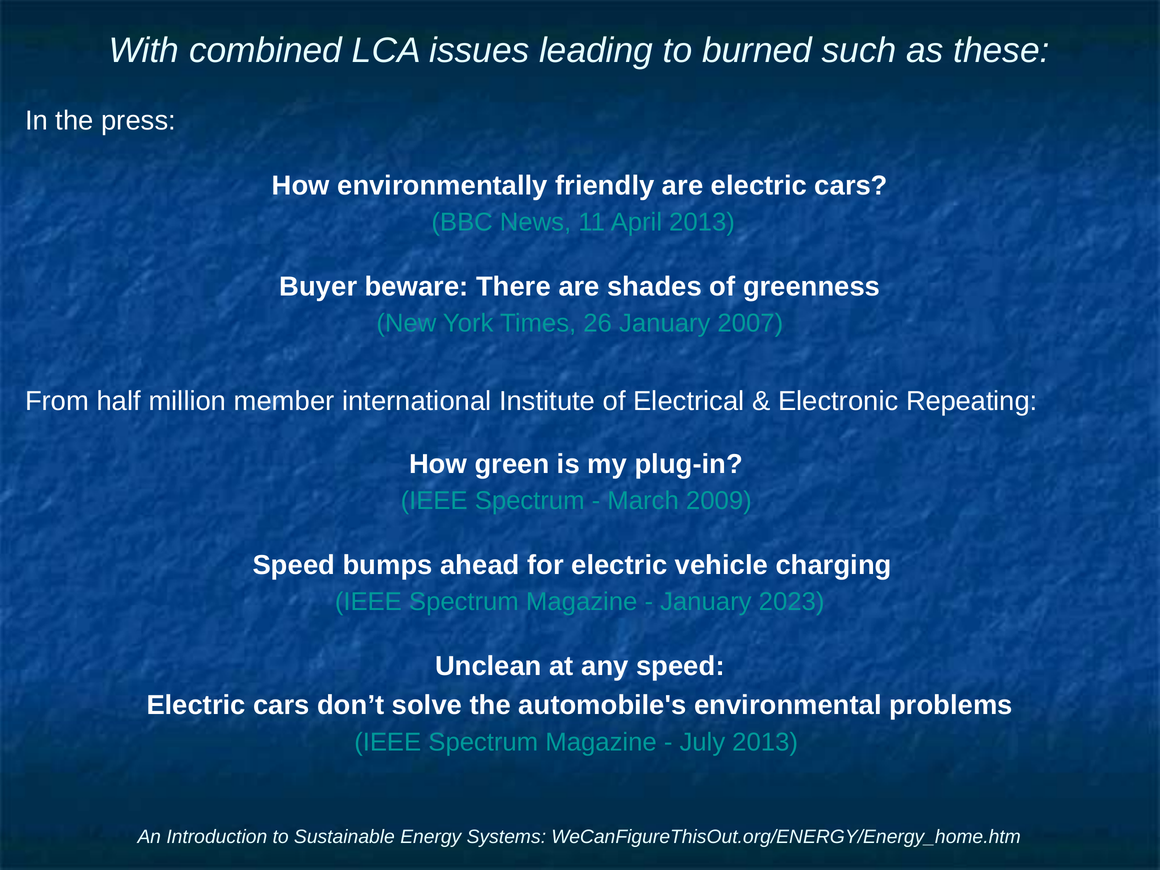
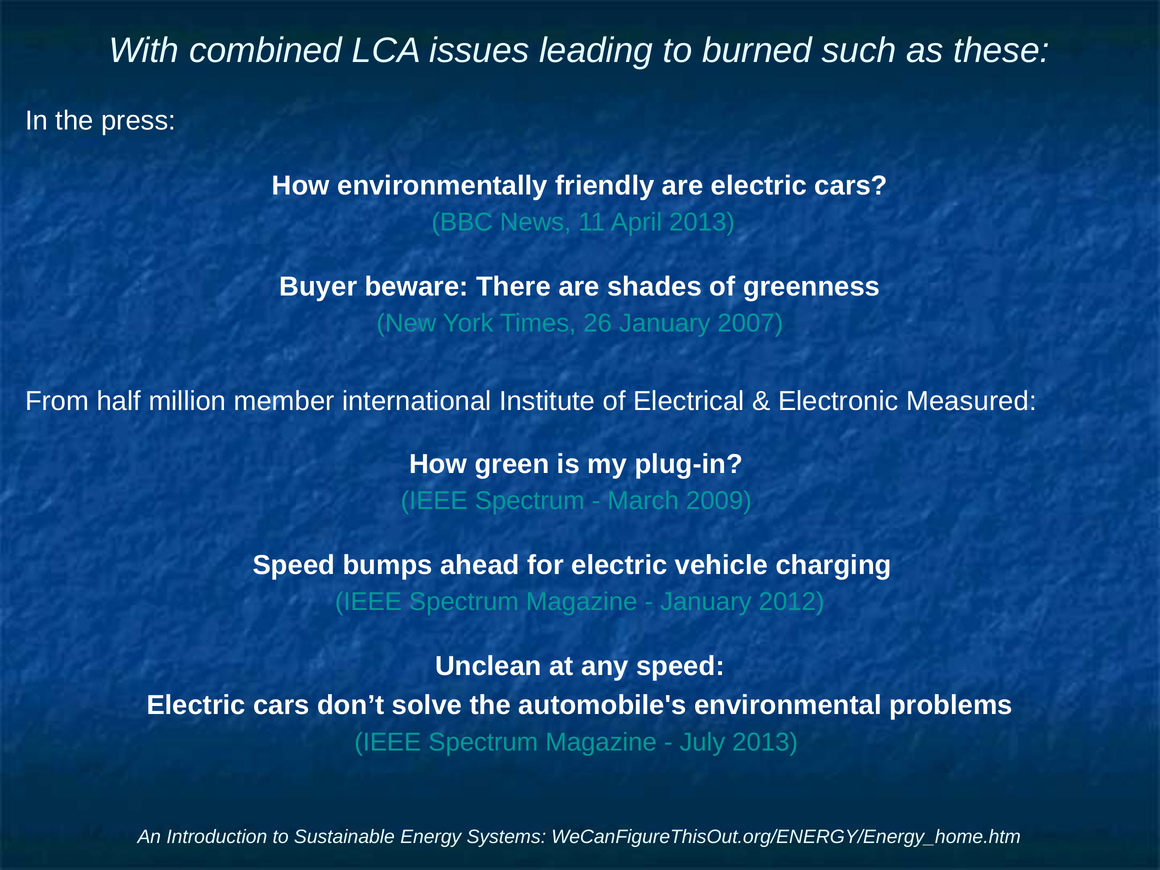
Repeating: Repeating -> Measured (971, 401)
2023: 2023 -> 2012 (792, 602)
